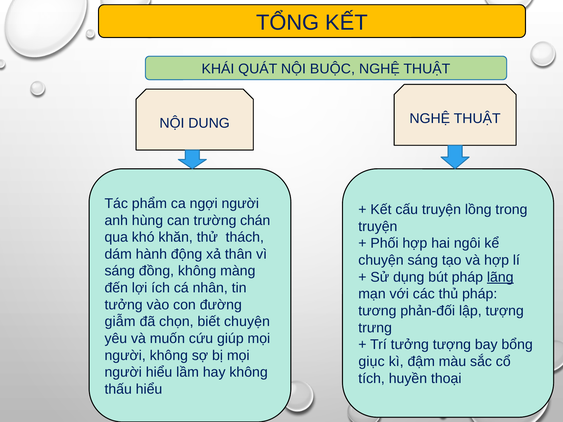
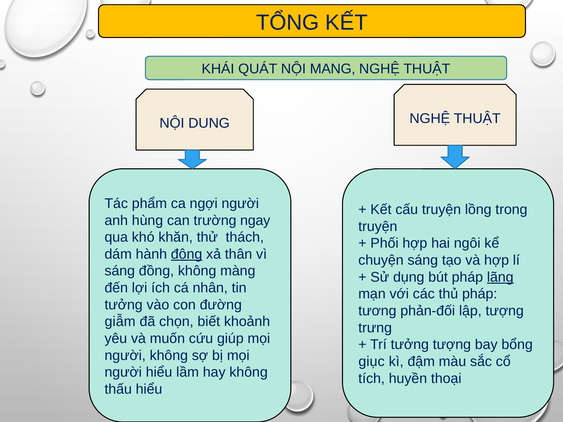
BUỘC: BUỘC -> MANG (333, 69)
chán: chán -> ngay (255, 221)
động underline: none -> present (187, 254)
biết chuyện: chuyện -> khoảnh (247, 322)
